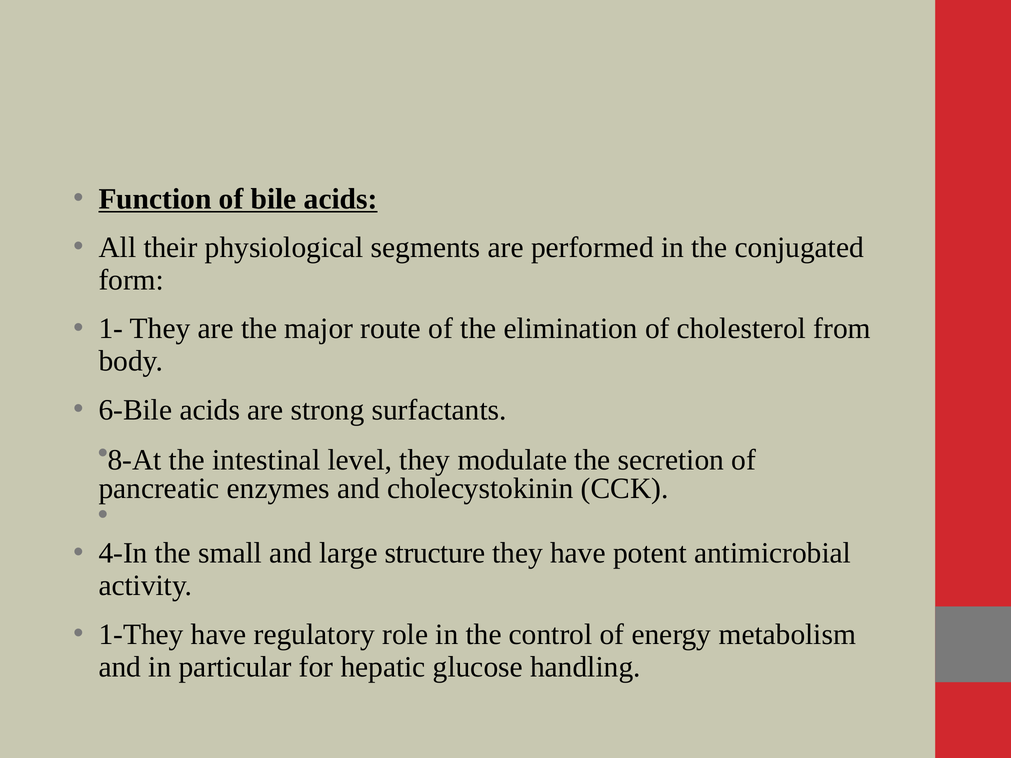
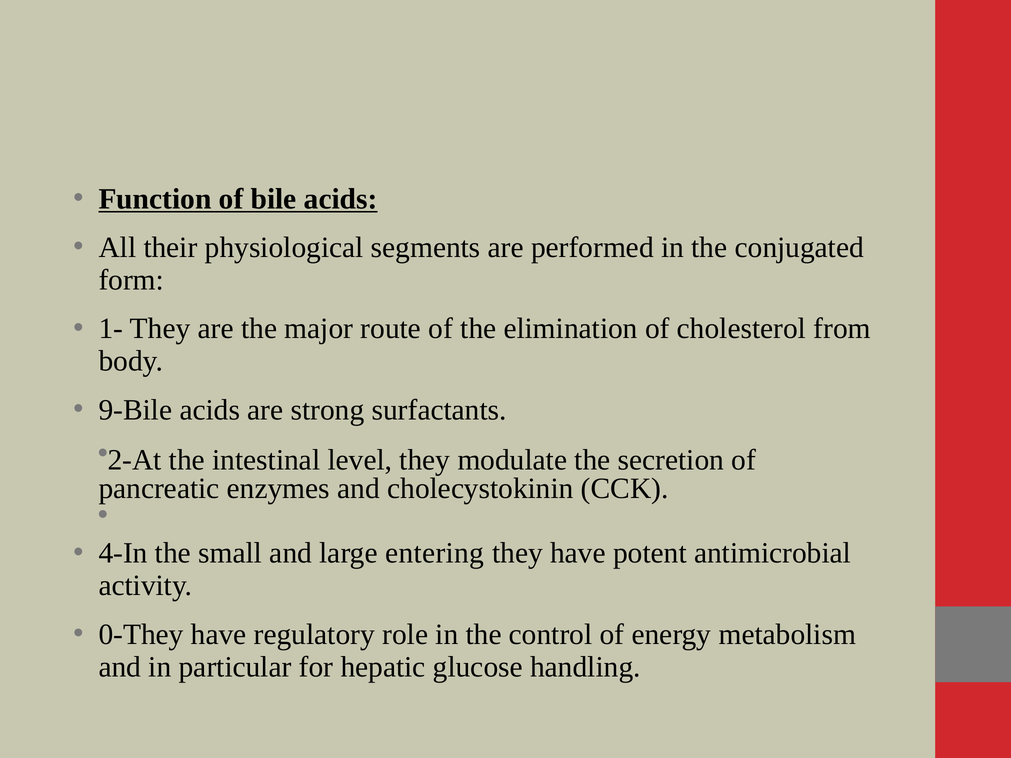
6-Bile: 6-Bile -> 9-Bile (135, 410)
8-At: 8-At -> 2-At (135, 460)
structure: structure -> entering (435, 553)
1-They: 1-They -> 0-They (141, 635)
